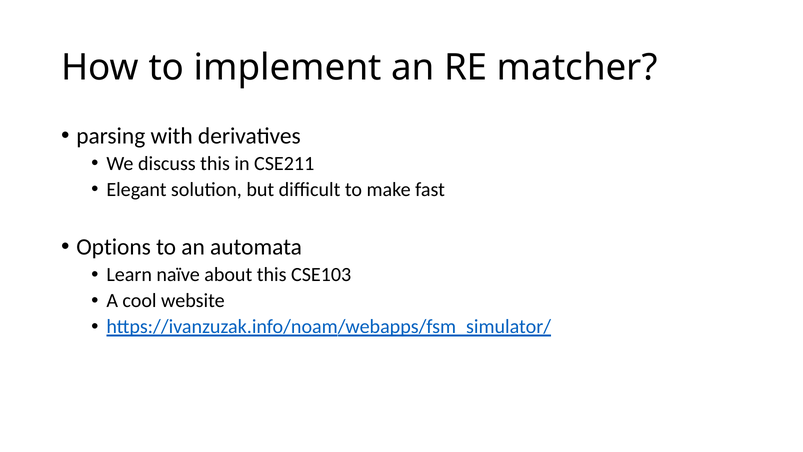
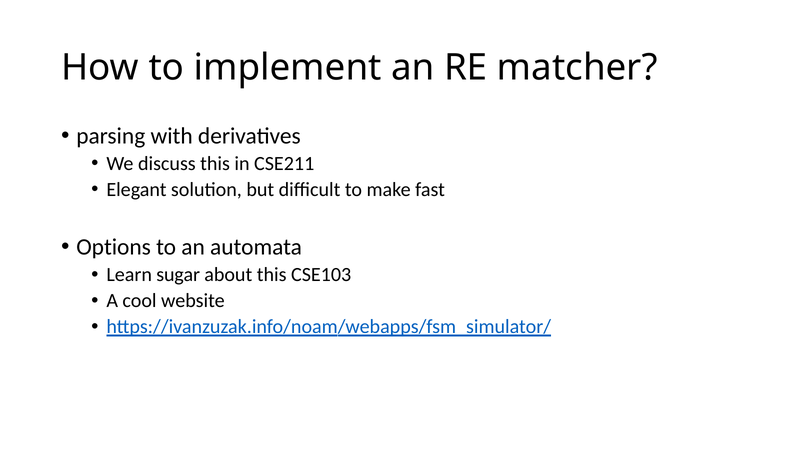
naïve: naïve -> sugar (178, 275)
